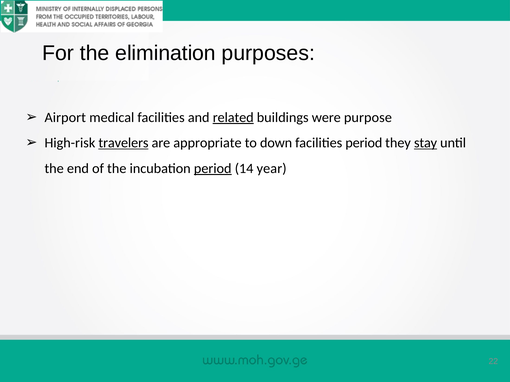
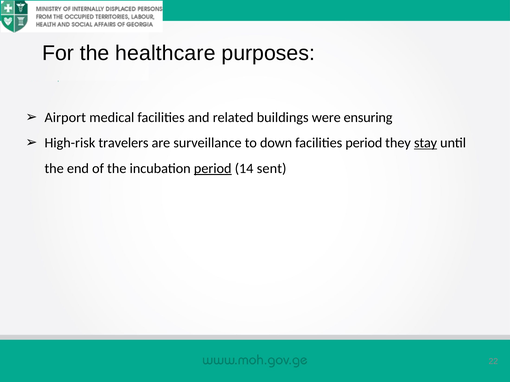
elimination: elimination -> healthcare (165, 53)
related underline: present -> none (233, 118)
purpose: purpose -> ensuring (368, 118)
travelers underline: present -> none (123, 143)
appropriate: appropriate -> surveillance (207, 143)
year: year -> sent (272, 169)
